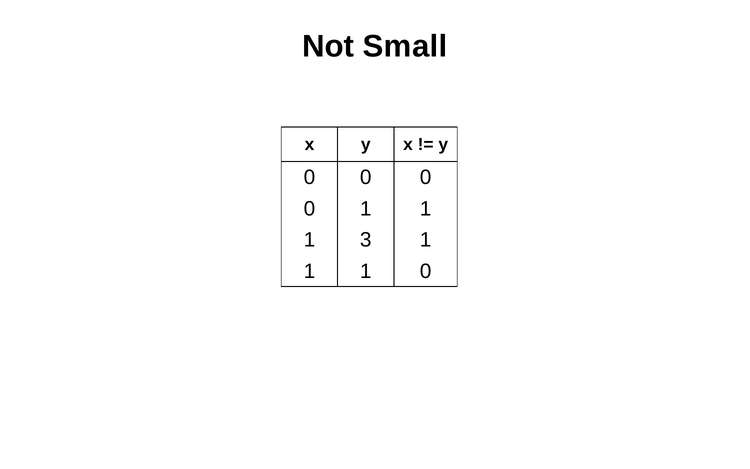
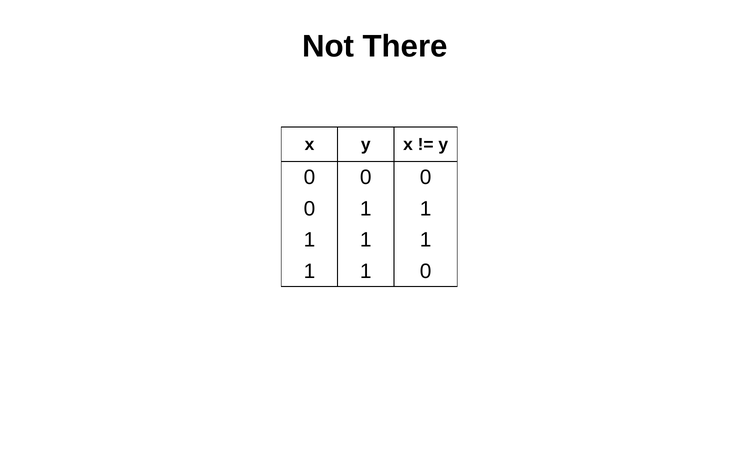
Small: Small -> There (405, 46)
3: 3 -> 1 (366, 240)
